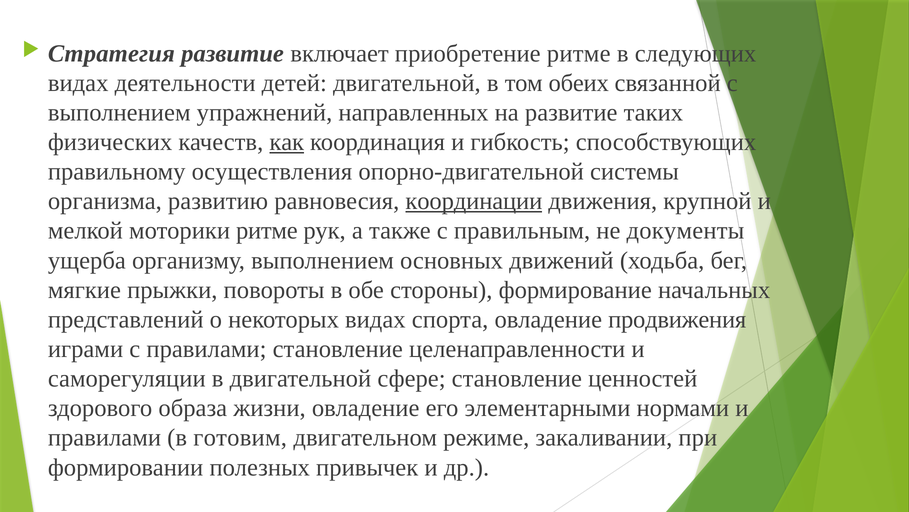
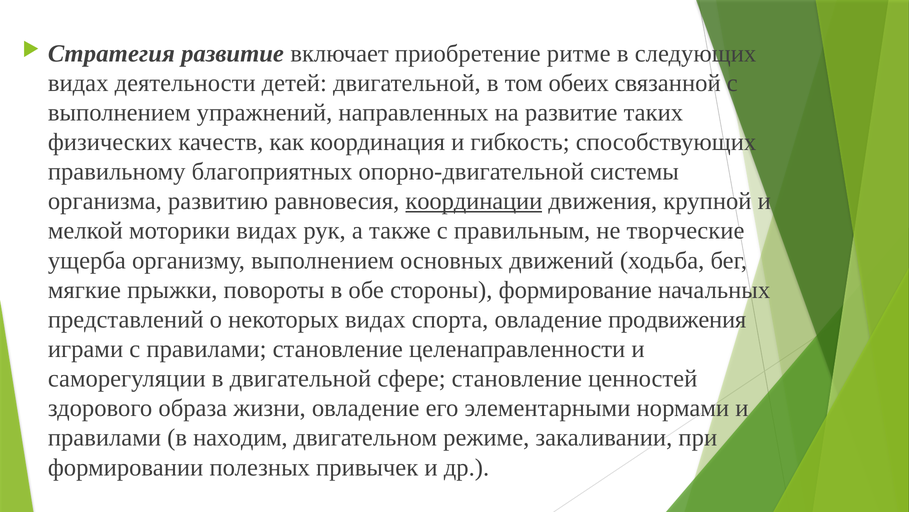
как underline: present -> none (287, 142)
осуществления: осуществления -> благоприятных (272, 171)
моторики ритме: ритме -> видах (267, 231)
документы: документы -> творческие (686, 231)
готовим: готовим -> находим (240, 437)
